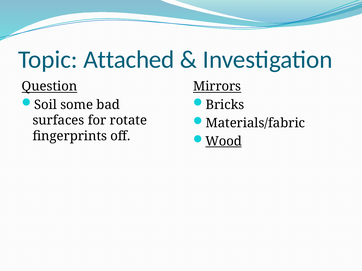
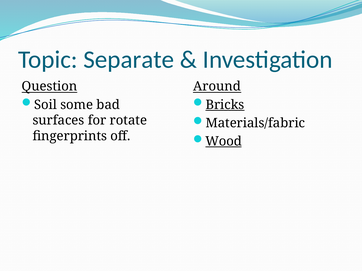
Attached: Attached -> Separate (129, 60)
Mirrors: Mirrors -> Around (217, 87)
Bricks underline: none -> present (225, 105)
